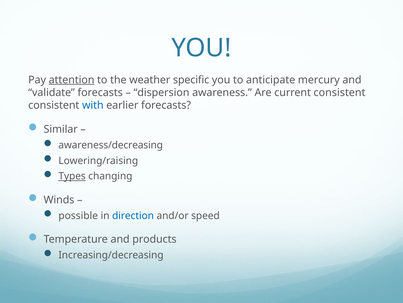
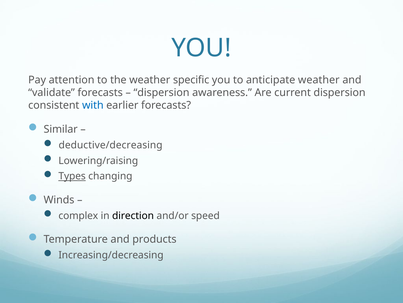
attention underline: present -> none (72, 80)
anticipate mercury: mercury -> weather (319, 80)
current consistent: consistent -> dispersion (340, 92)
awareness/decreasing: awareness/decreasing -> deductive/decreasing (111, 145)
possible: possible -> complex (78, 215)
direction colour: blue -> black (133, 215)
